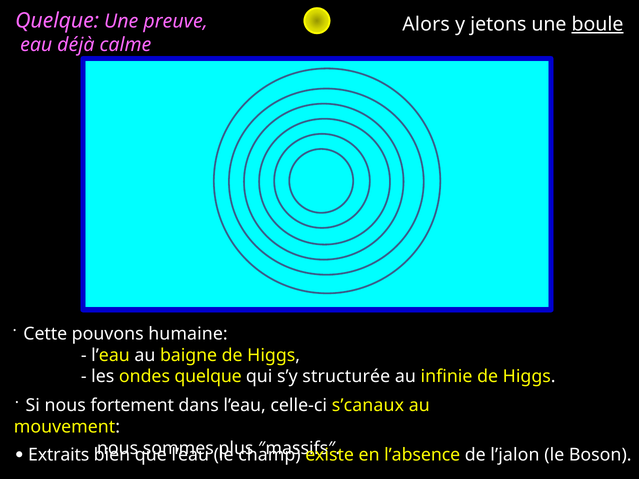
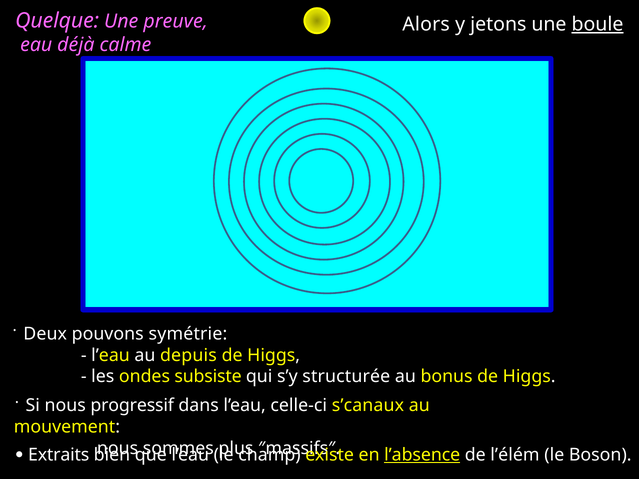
Cette: Cette -> Deux (45, 334)
humaine: humaine -> symétrie (188, 334)
baigne: baigne -> depuis (188, 355)
ondes quelque: quelque -> subsiste (208, 377)
infinie: infinie -> bonus (447, 377)
fortement: fortement -> progressif (132, 406)
l’absence underline: none -> present (422, 455)
l’jalon: l’jalon -> l’élém (515, 455)
